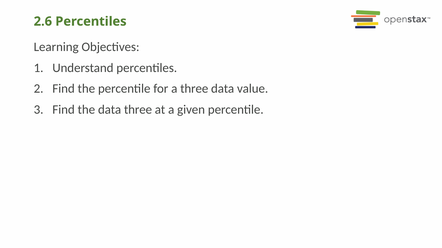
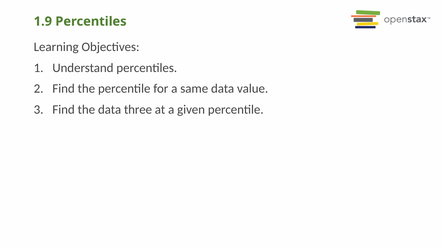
2.6: 2.6 -> 1.9 (43, 21)
a three: three -> same (194, 89)
